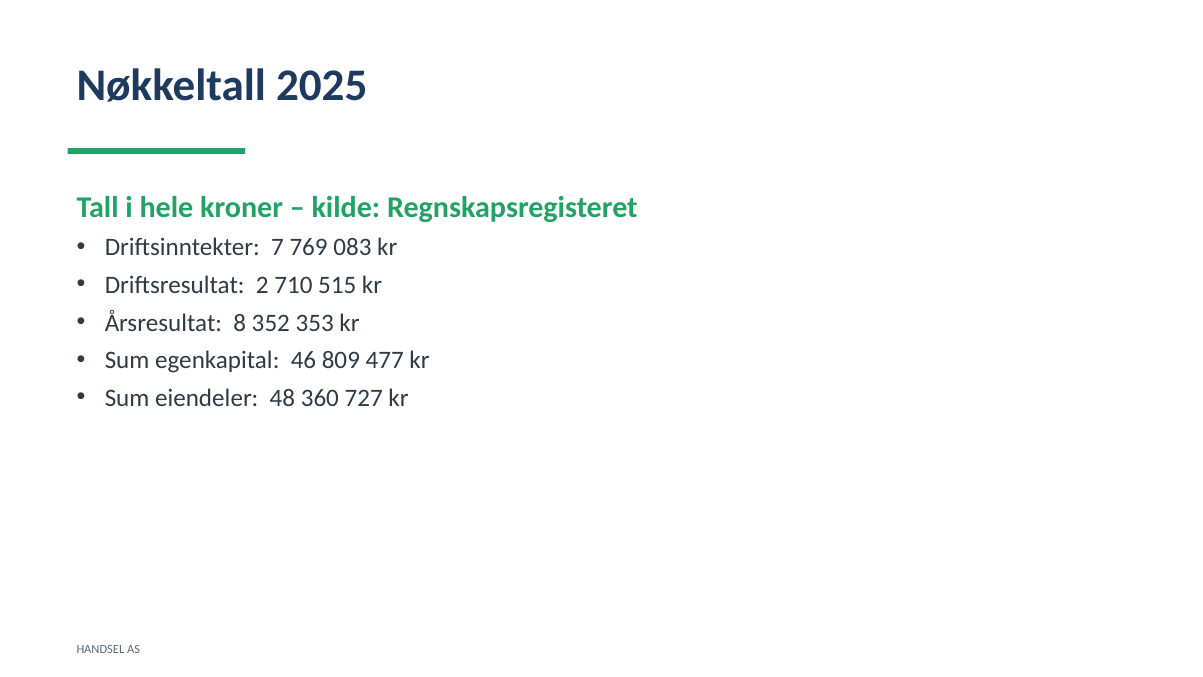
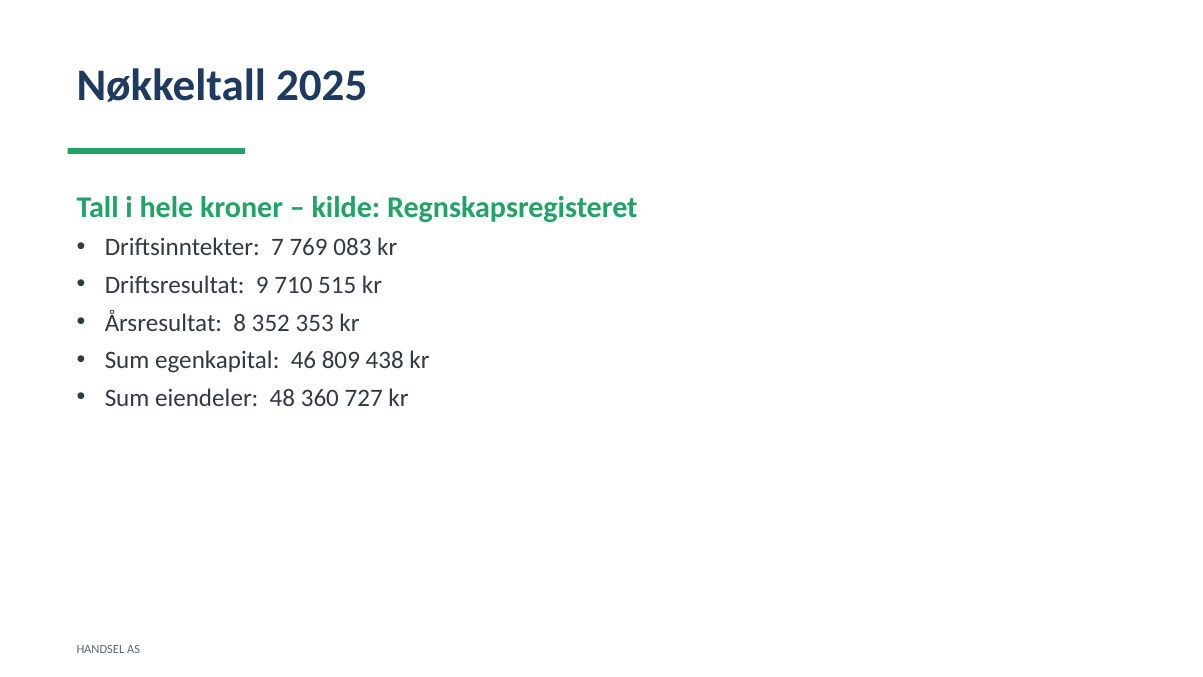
2: 2 -> 9 (262, 285)
477: 477 -> 438 (385, 360)
